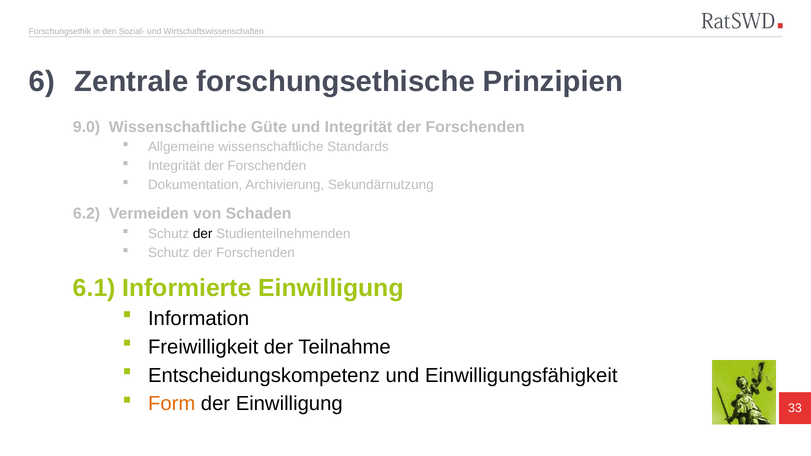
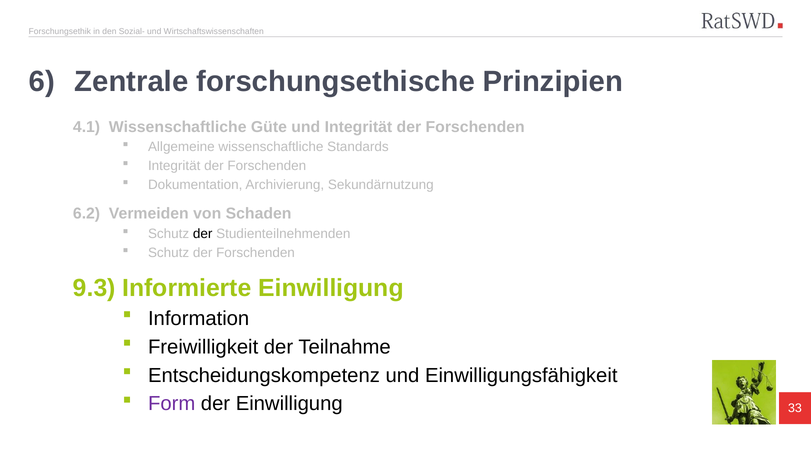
9.0: 9.0 -> 4.1 (87, 127)
6.1: 6.1 -> 9.3 (94, 288)
Form colour: orange -> purple (172, 404)
